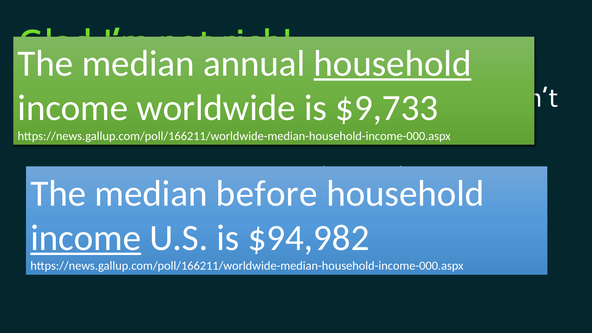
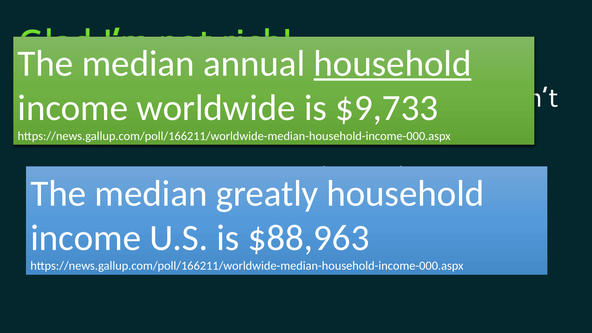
before: before -> greatly (267, 193)
income underline: present -> none (86, 238)
$94,982: $94,982 -> $88,963 (309, 238)
